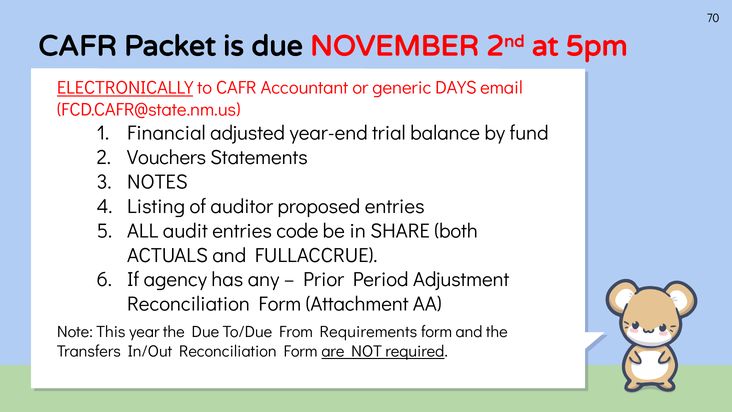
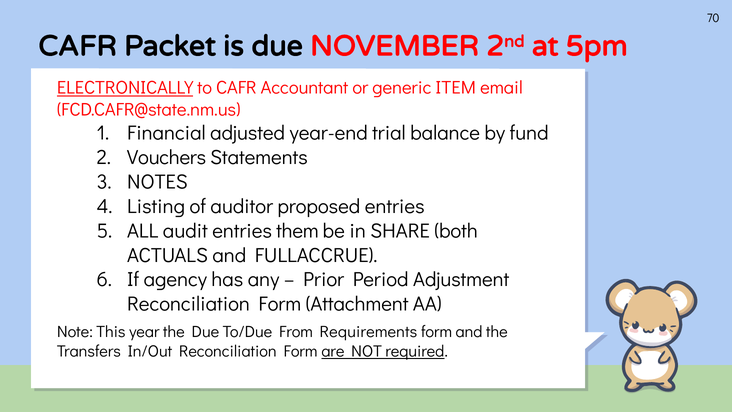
DAYS: DAYS -> ITEM (456, 88)
code: code -> them (297, 231)
